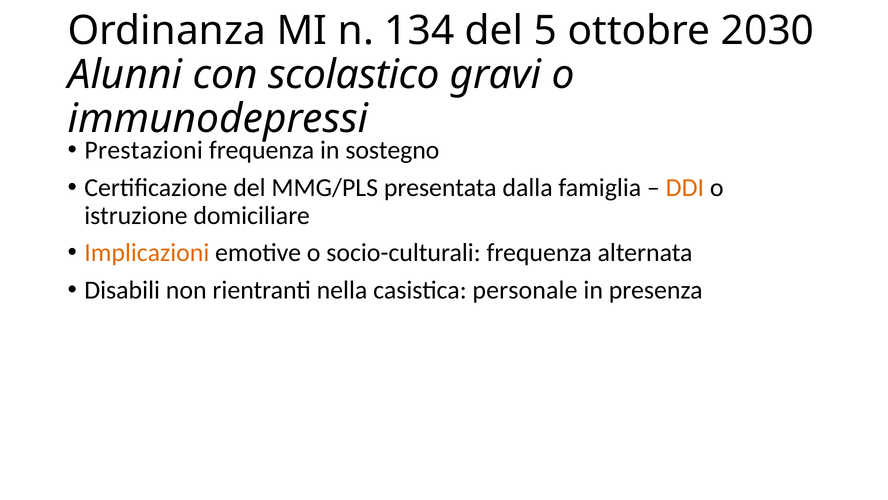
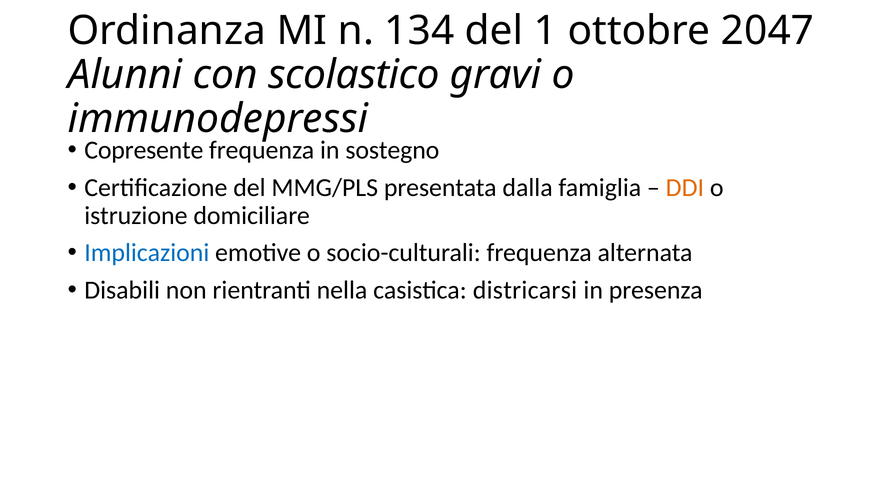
5: 5 -> 1 (546, 31)
2030: 2030 -> 2047 (768, 31)
Prestazioni: Prestazioni -> Copresente (144, 150)
Implicazioni colour: orange -> blue (147, 253)
personale: personale -> districarsi (525, 290)
